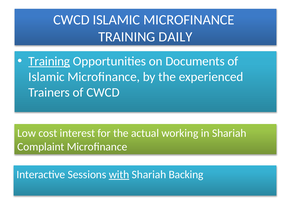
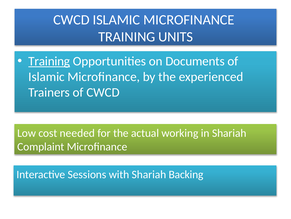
DAILY: DAILY -> UNITS (176, 37)
interest: interest -> needed (77, 133)
with underline: present -> none (119, 174)
